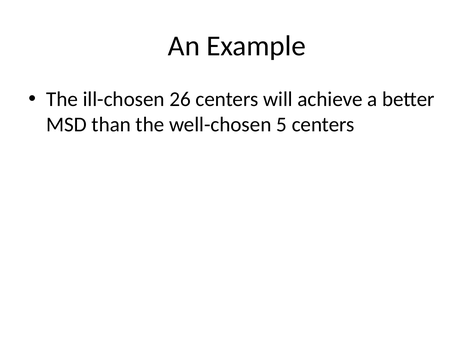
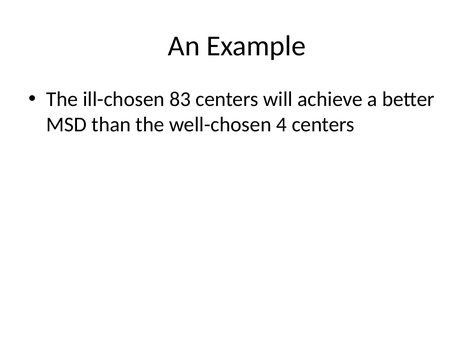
26: 26 -> 83 (180, 99)
5: 5 -> 4 (282, 125)
